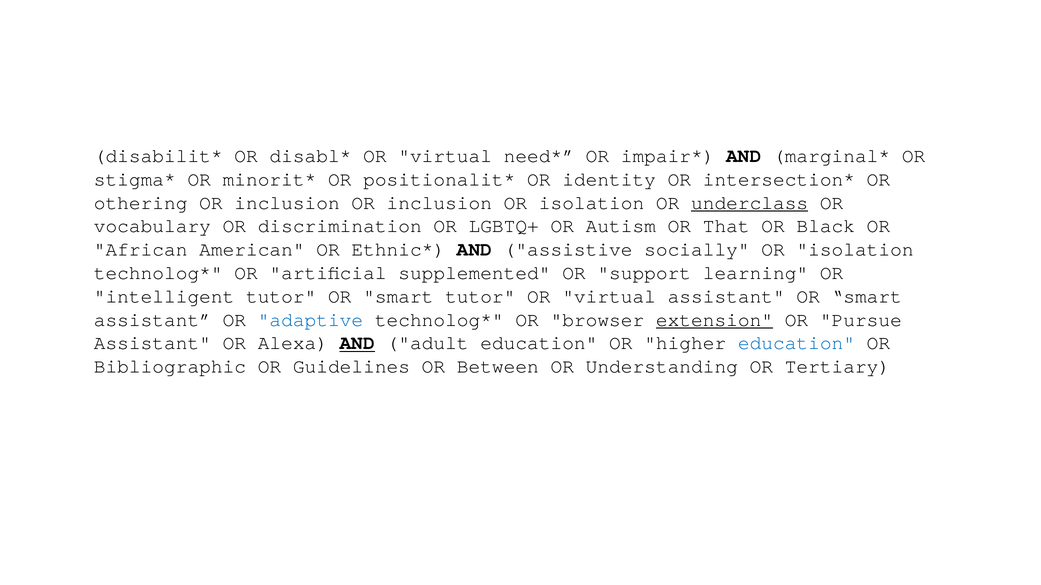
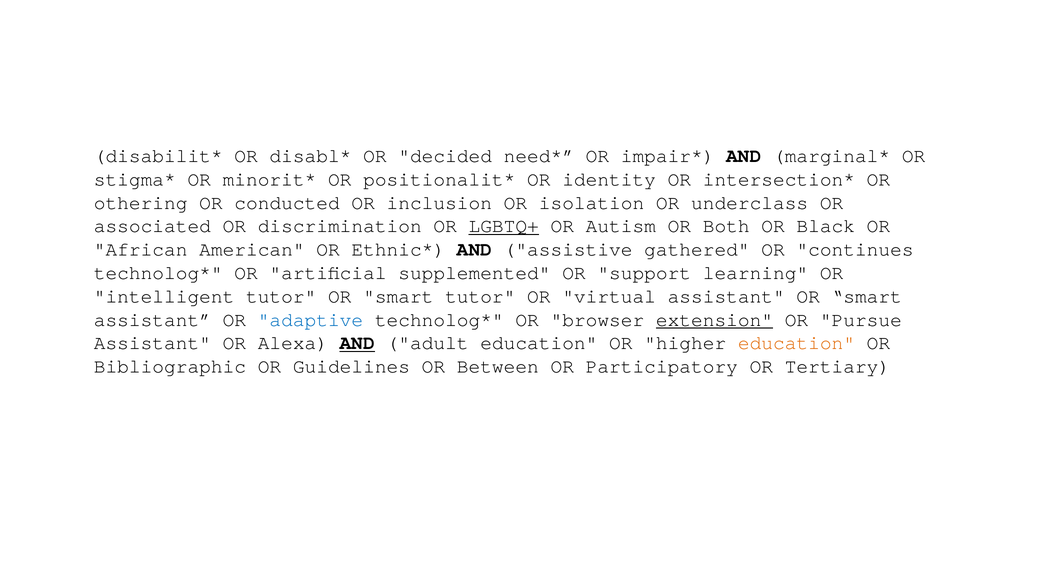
virtual: virtual -> decided (445, 156)
othering OR inclusion: inclusion -> conducted (287, 203)
underclass underline: present -> none (750, 203)
vocabulary: vocabulary -> associated (152, 226)
LGBTQ+ underline: none -> present (504, 226)
That: That -> Both (726, 226)
socially: socially -> gathered (697, 250)
isolation: isolation -> continues (855, 250)
education colour: blue -> orange (796, 343)
Understanding: Understanding -> Participatory (662, 367)
